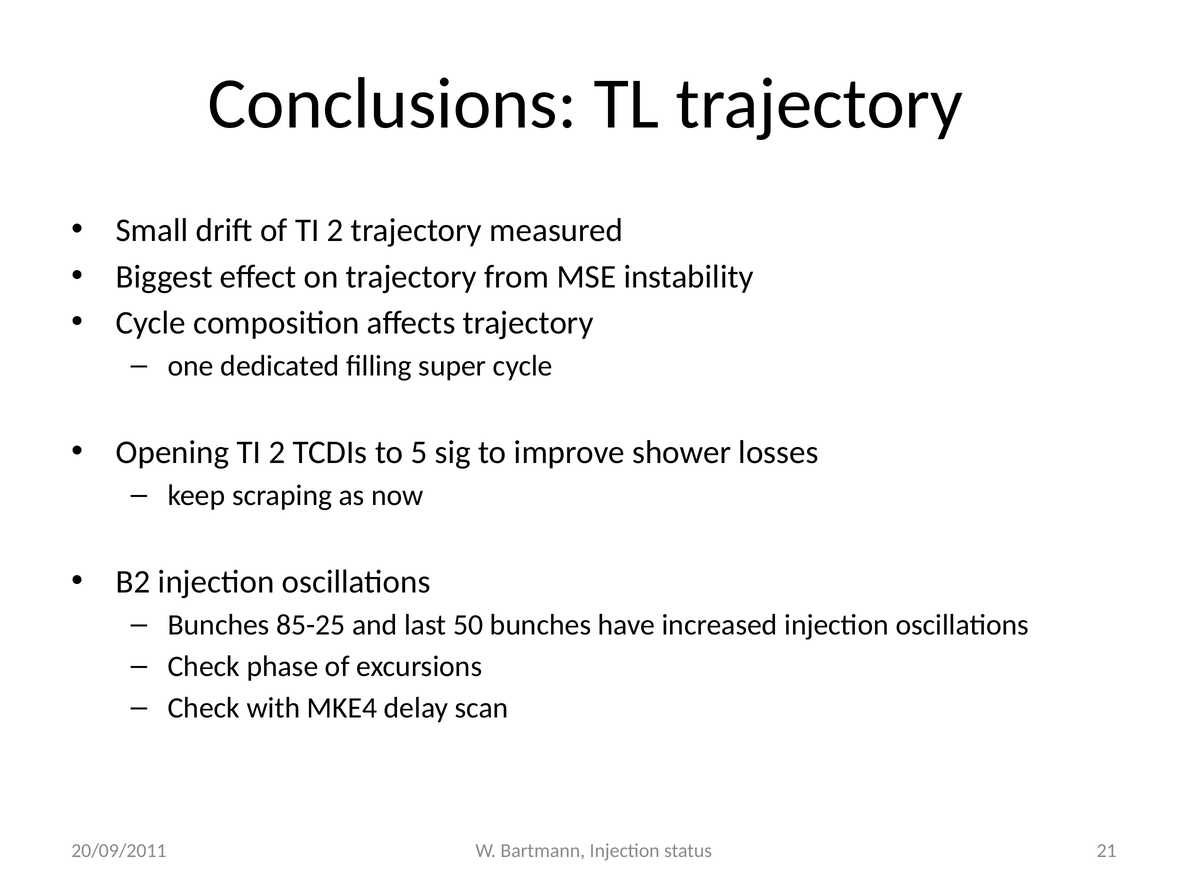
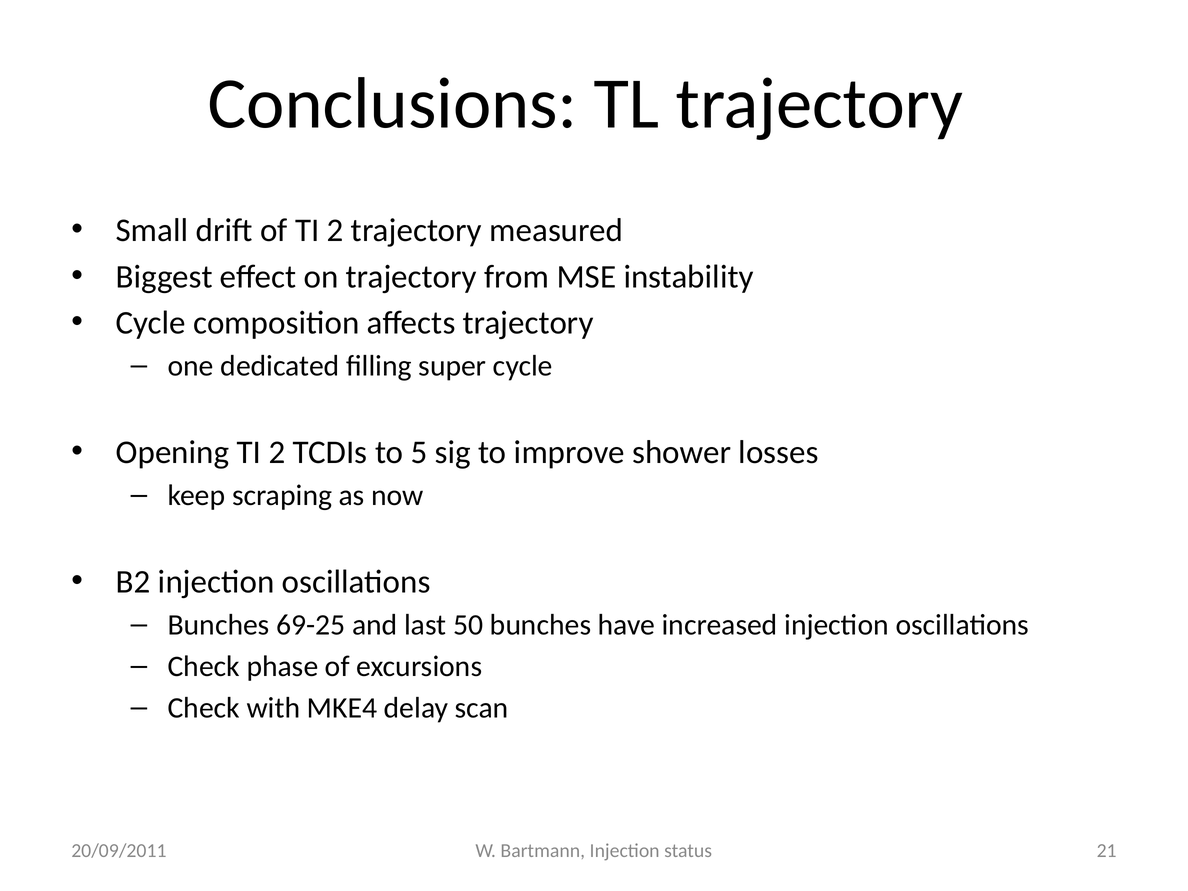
85-25: 85-25 -> 69-25 (311, 625)
